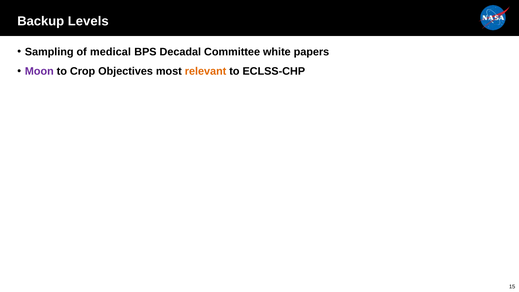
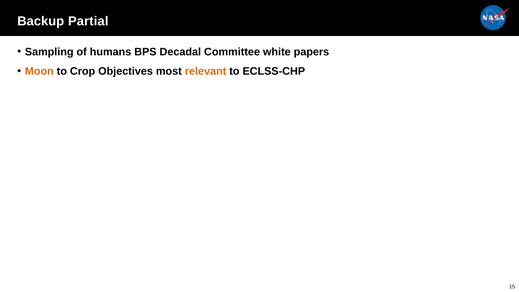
Levels: Levels -> Partial (88, 21)
medical: medical -> humans (111, 52)
Moon colour: purple -> orange (39, 71)
